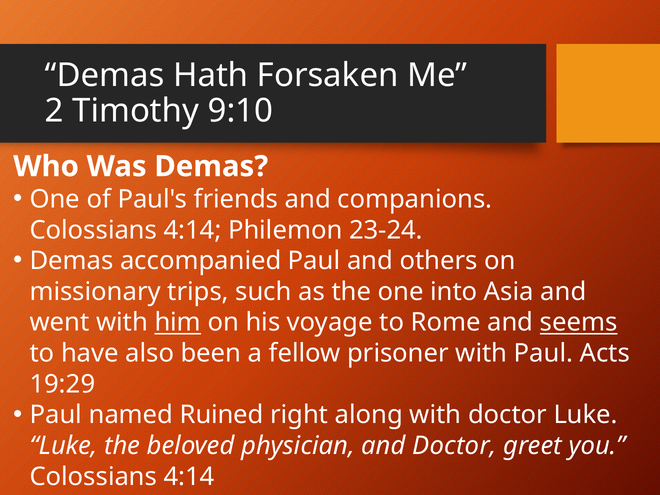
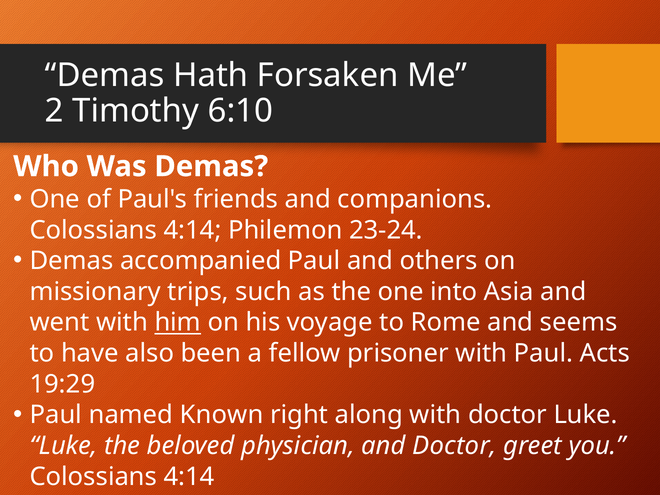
9:10: 9:10 -> 6:10 (240, 111)
seems underline: present -> none (579, 322)
Ruined: Ruined -> Known (222, 415)
